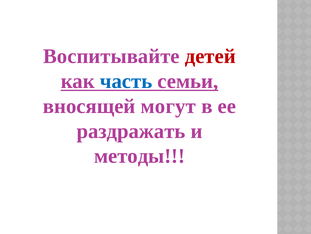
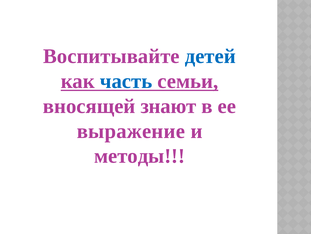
детей colour: red -> blue (210, 56)
могут: могут -> знают (168, 106)
раздражать: раздражать -> выражение (131, 131)
